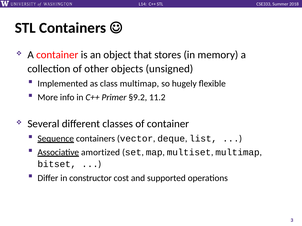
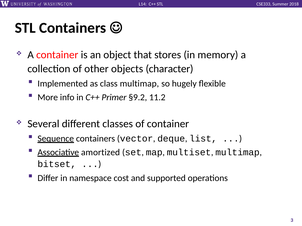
unsigned: unsigned -> character (169, 69)
constructor: constructor -> namespace (90, 178)
